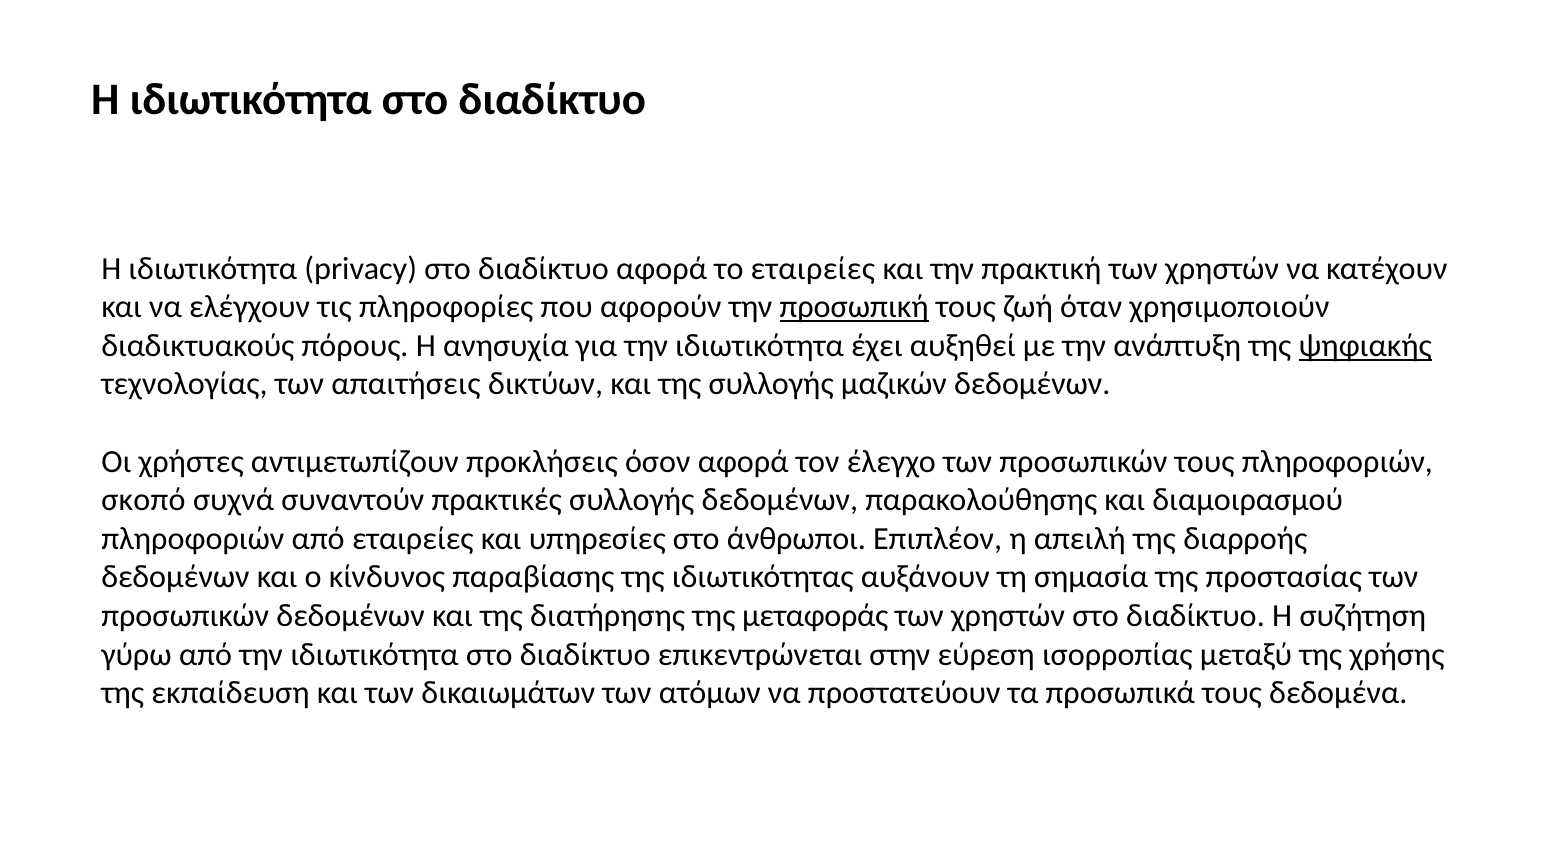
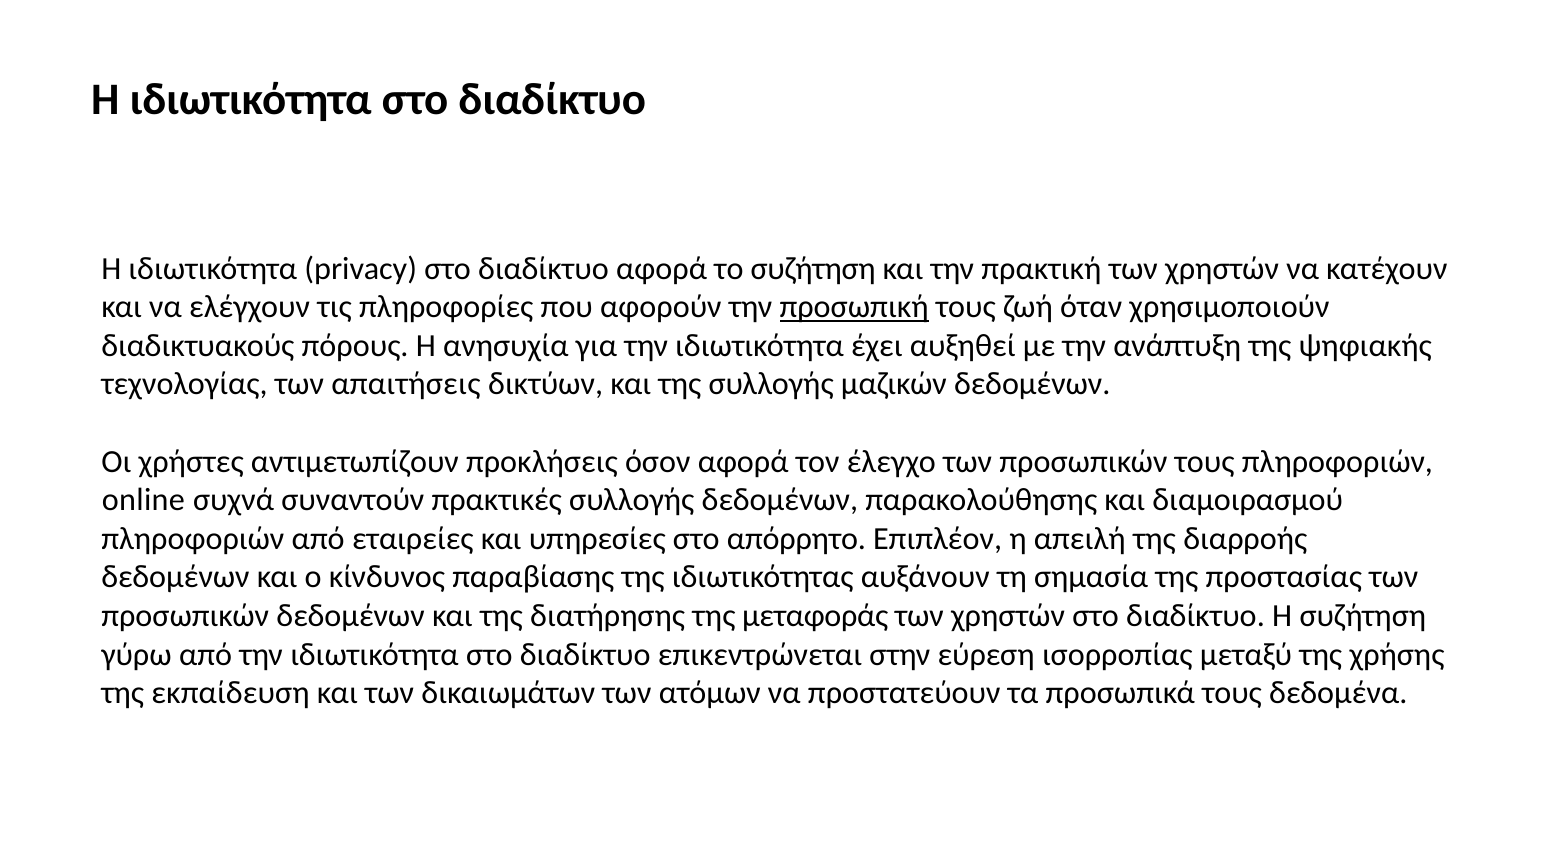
το εταιρείες: εταιρείες -> συζήτηση (813, 269)
ψηφιακής underline: present -> none (1365, 346)
σκοπό: σκοπό -> online (143, 500)
άνθρωποι: άνθρωποι -> απόρρητο (796, 539)
